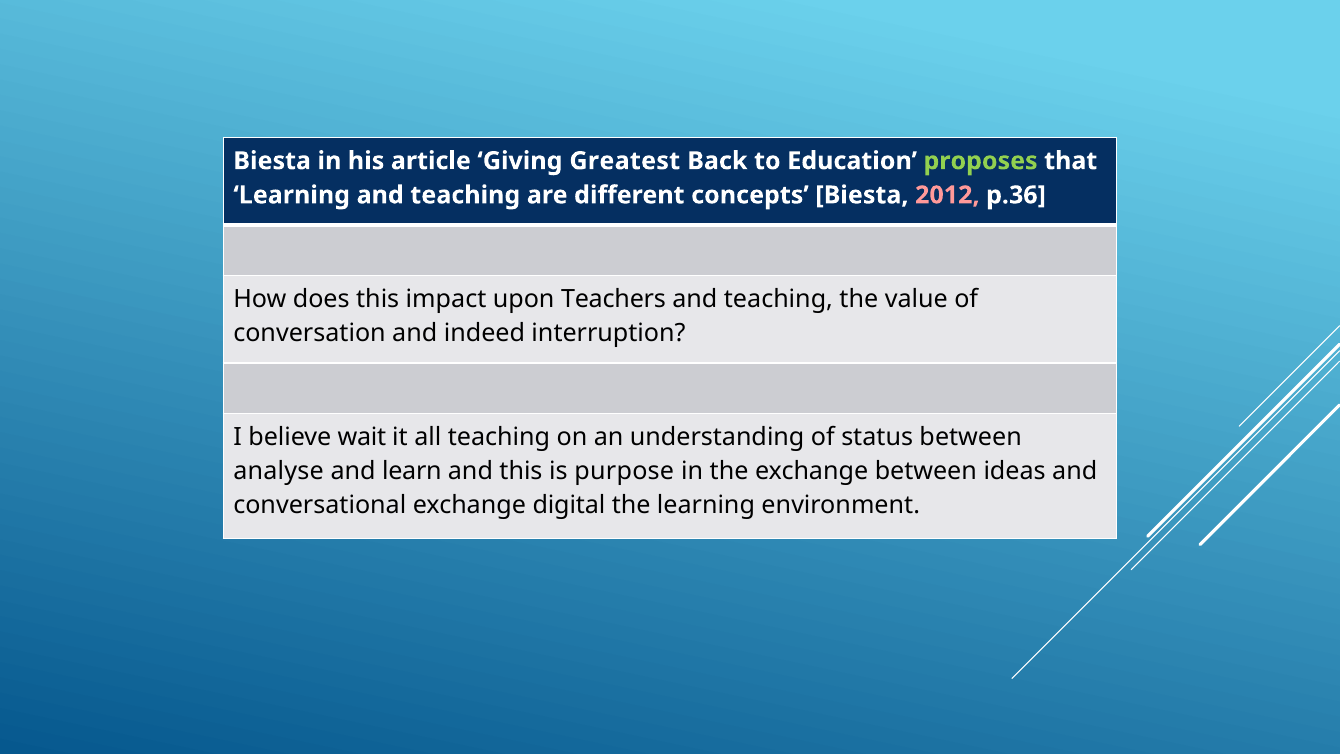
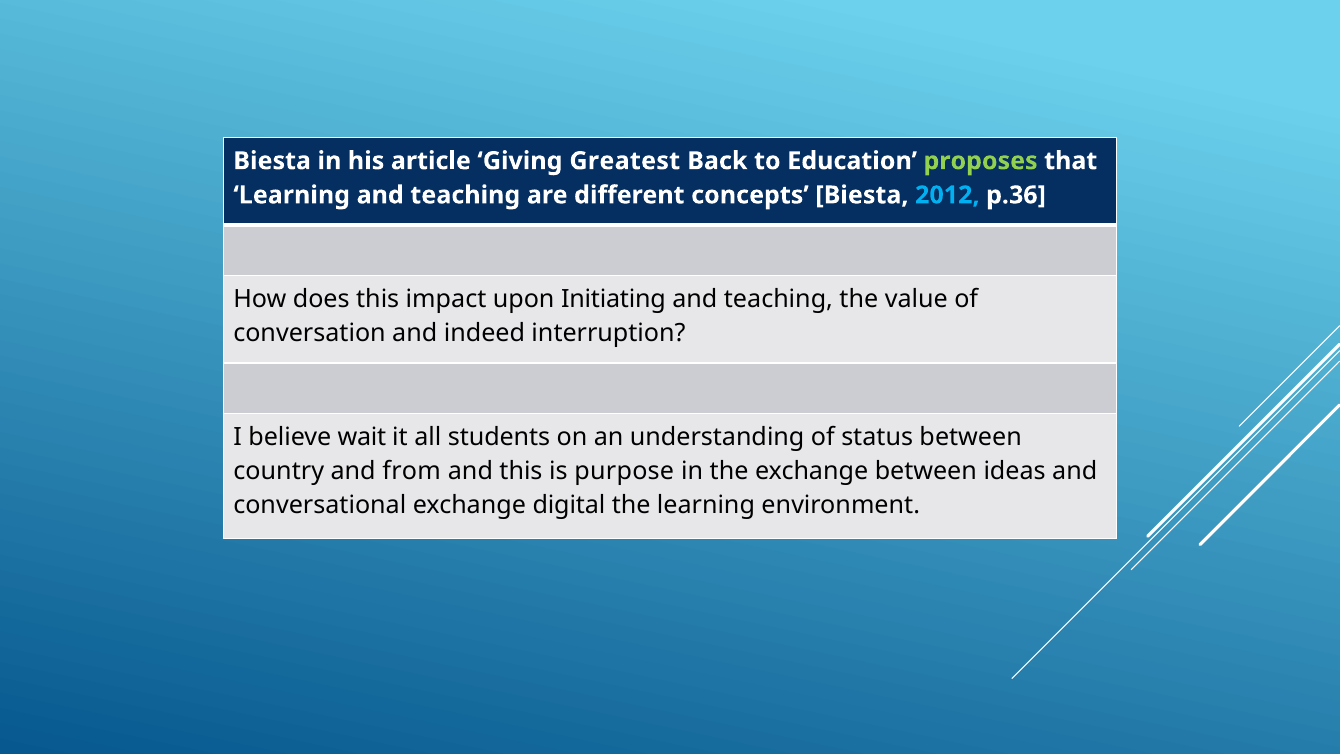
2012 colour: pink -> light blue (947, 195)
Teachers: Teachers -> Initiating (613, 299)
all teaching: teaching -> students (499, 437)
analyse: analyse -> country (279, 471)
learn: learn -> from (412, 471)
